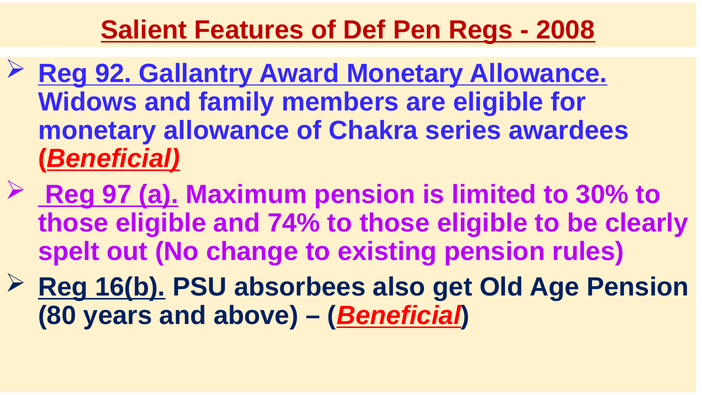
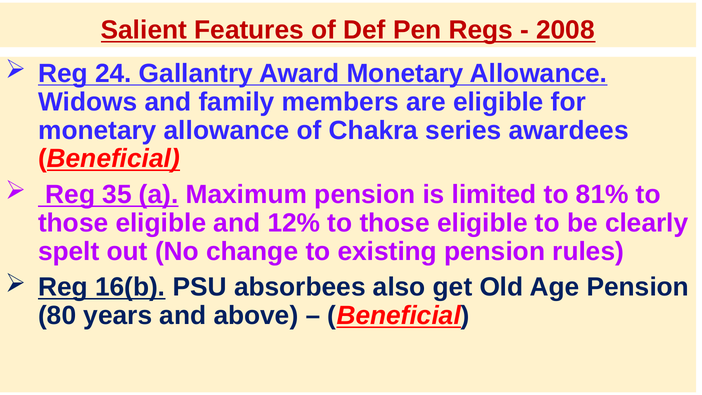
92: 92 -> 24 (113, 73)
97: 97 -> 35 (117, 195)
30%: 30% -> 81% (602, 195)
74%: 74% -> 12% (294, 223)
